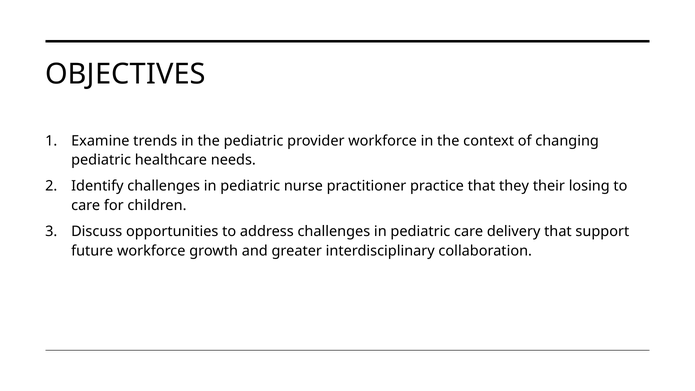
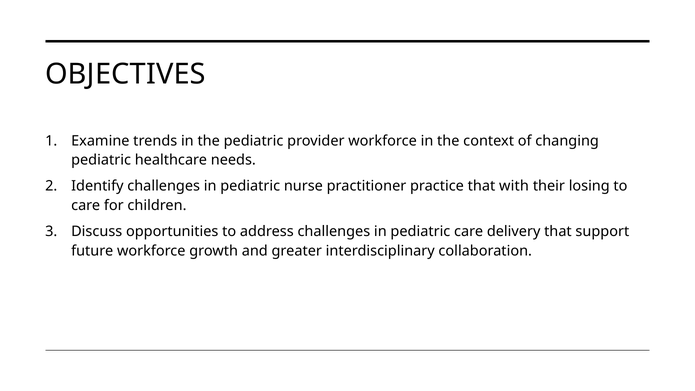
they: they -> with (514, 186)
